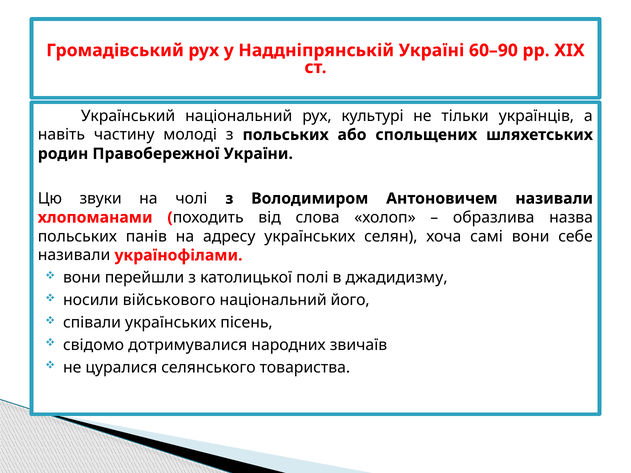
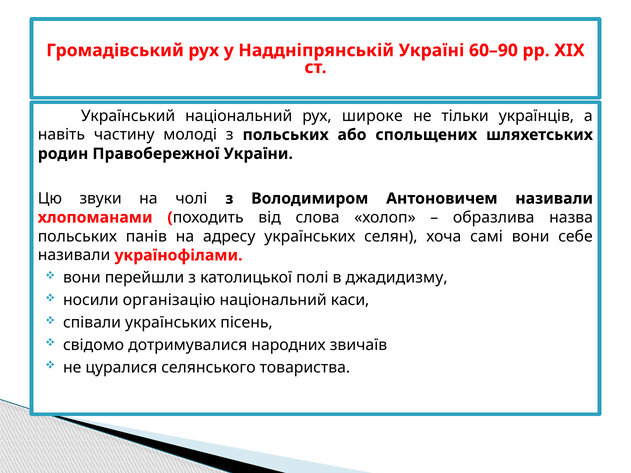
культурі: культурі -> широке (372, 116)
військового: військового -> організацію (169, 300)
його: його -> каси (350, 300)
